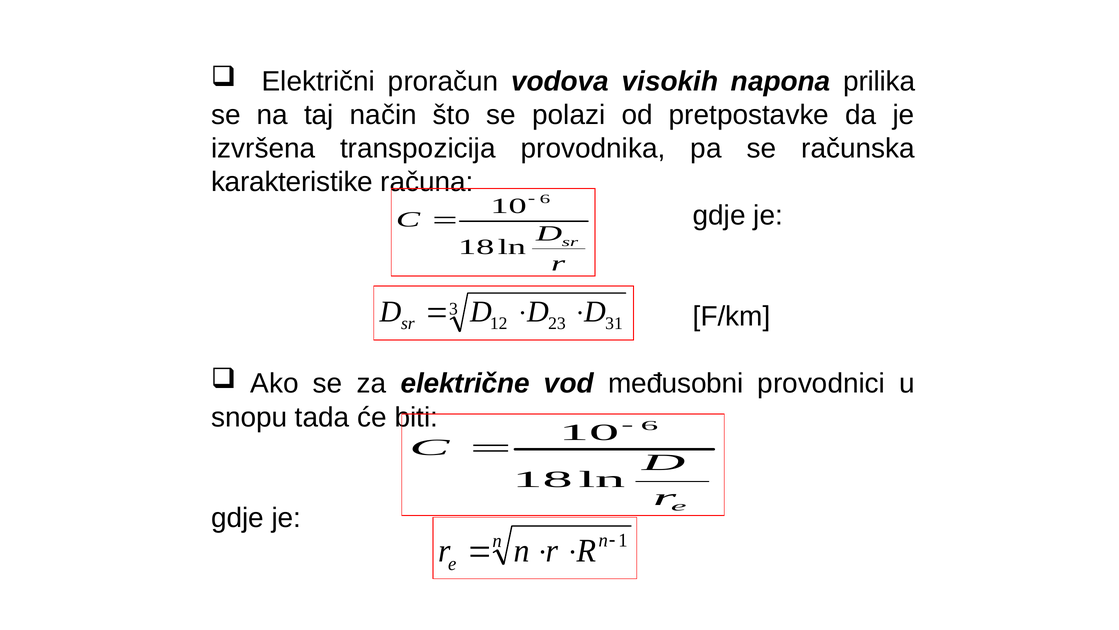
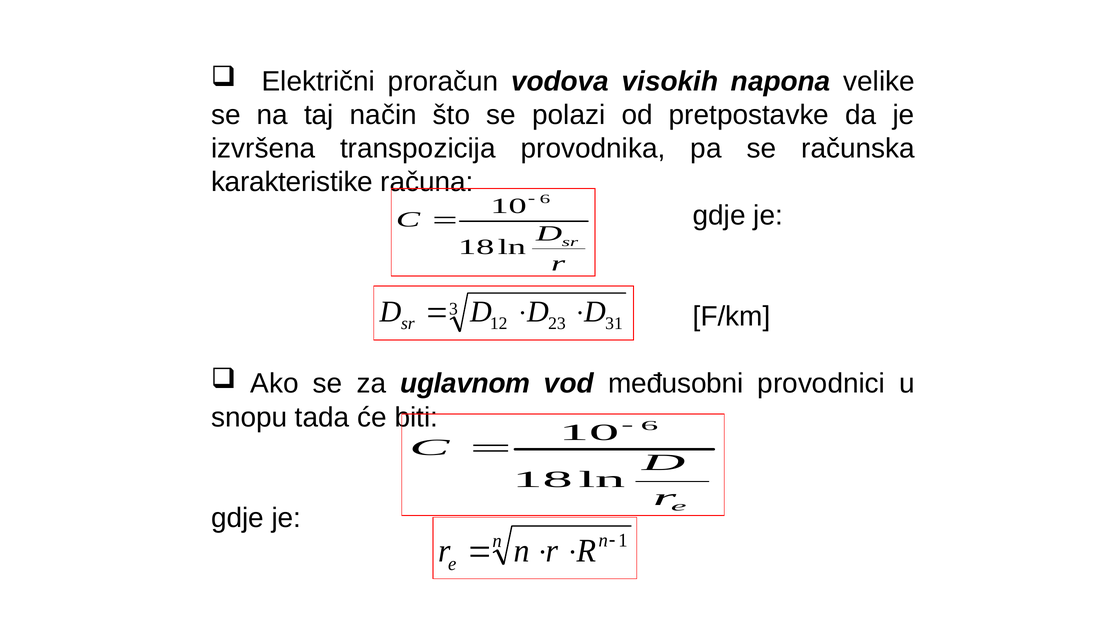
prilika: prilika -> velike (879, 81)
električne: električne -> uglavnom (465, 383)
